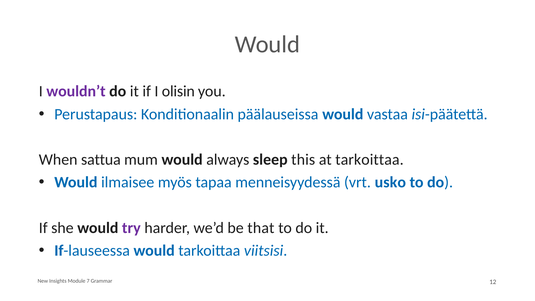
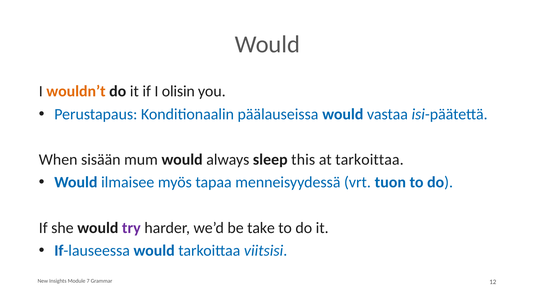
wouldn’t colour: purple -> orange (76, 91)
sattua: sattua -> sisään (101, 160)
usko: usko -> tuon (390, 182)
that: that -> take (261, 228)
